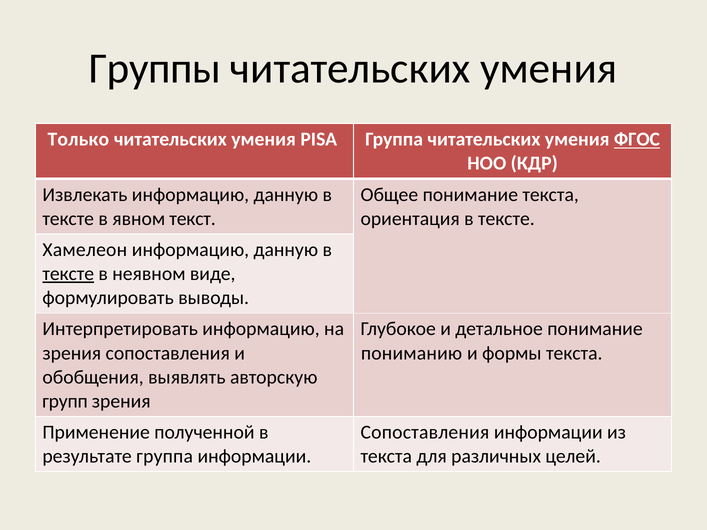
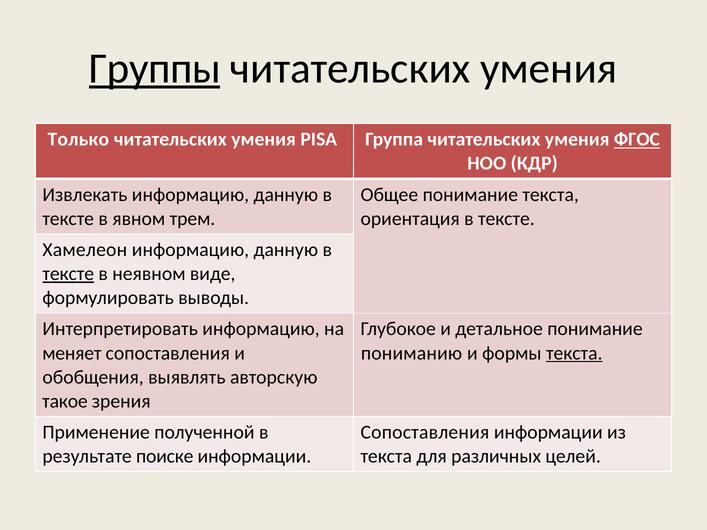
Группы underline: none -> present (155, 68)
текст: текст -> трем (192, 219)
зрения: зрения -> меняет (72, 353)
текста underline: none -> present (574, 353)
групп: групп -> такое (65, 401)
результате группа: группа -> поиске (165, 456)
